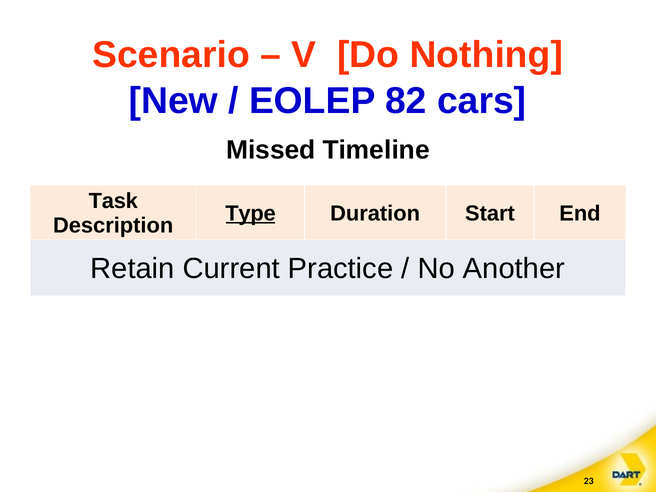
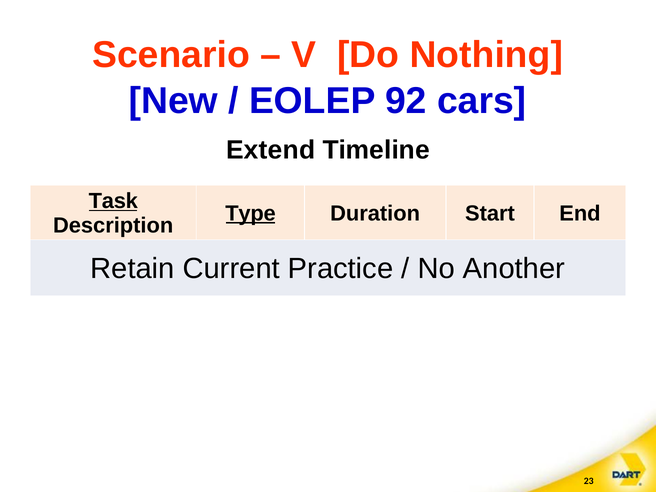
82: 82 -> 92 (406, 101)
Missed: Missed -> Extend (271, 150)
Task underline: none -> present (113, 201)
